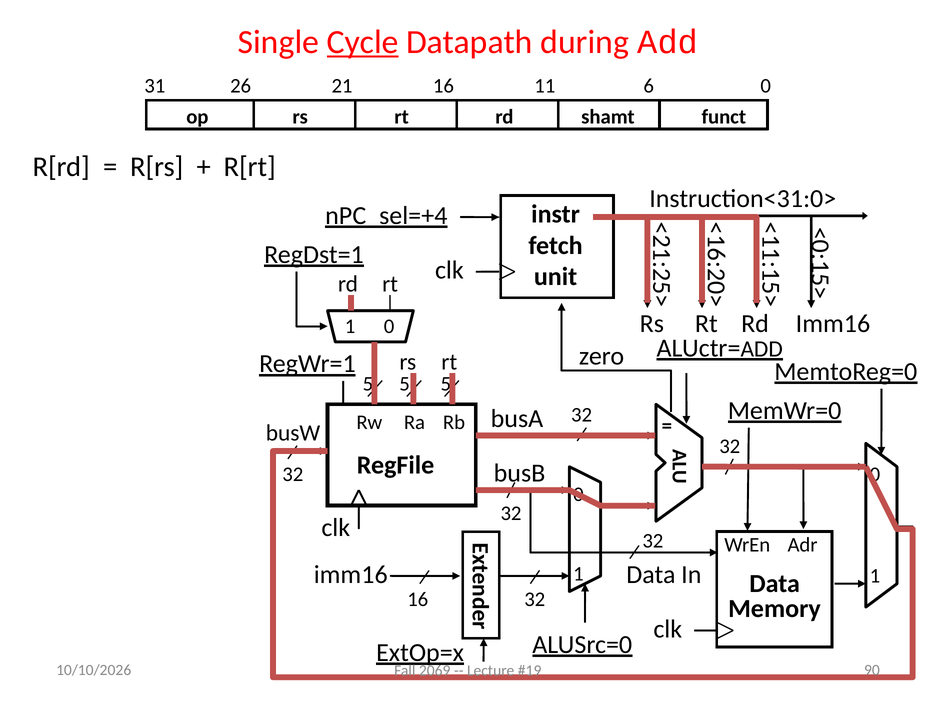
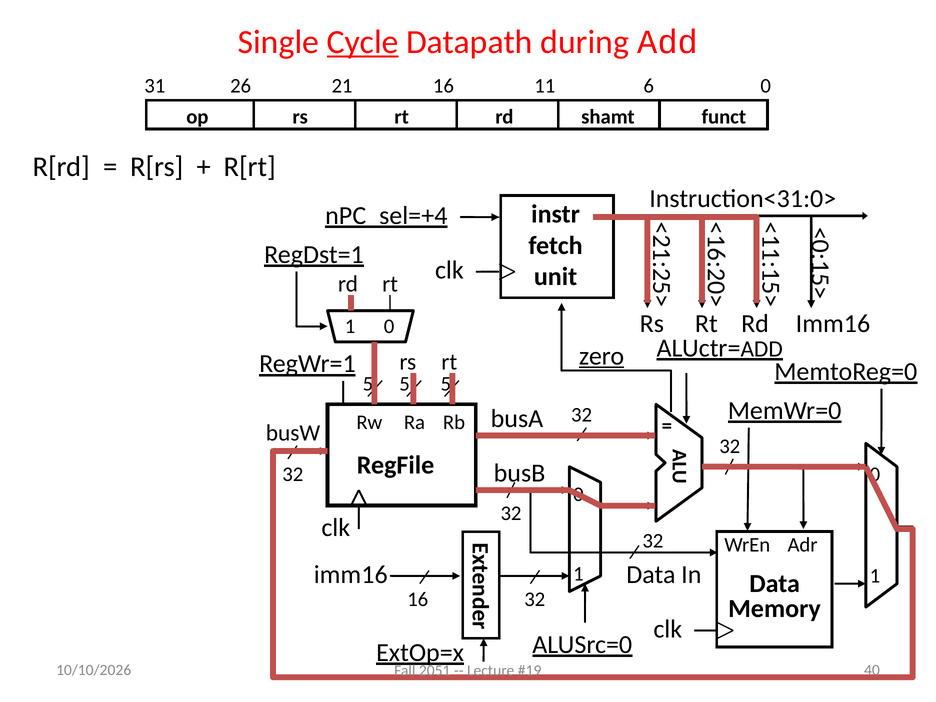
zero underline: none -> present (602, 356)
90: 90 -> 40 (872, 670)
2069: 2069 -> 2051 (435, 670)
